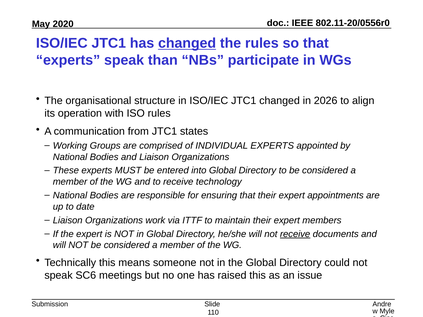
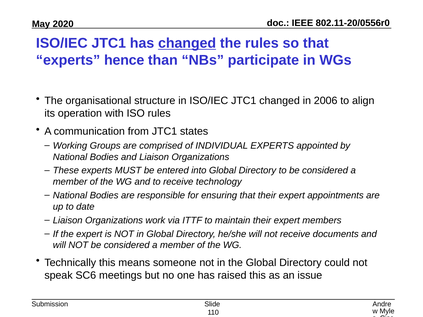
experts speak: speak -> hence (124, 60)
2026: 2026 -> 2006 (326, 101)
receive underline: present -> none (295, 234)
